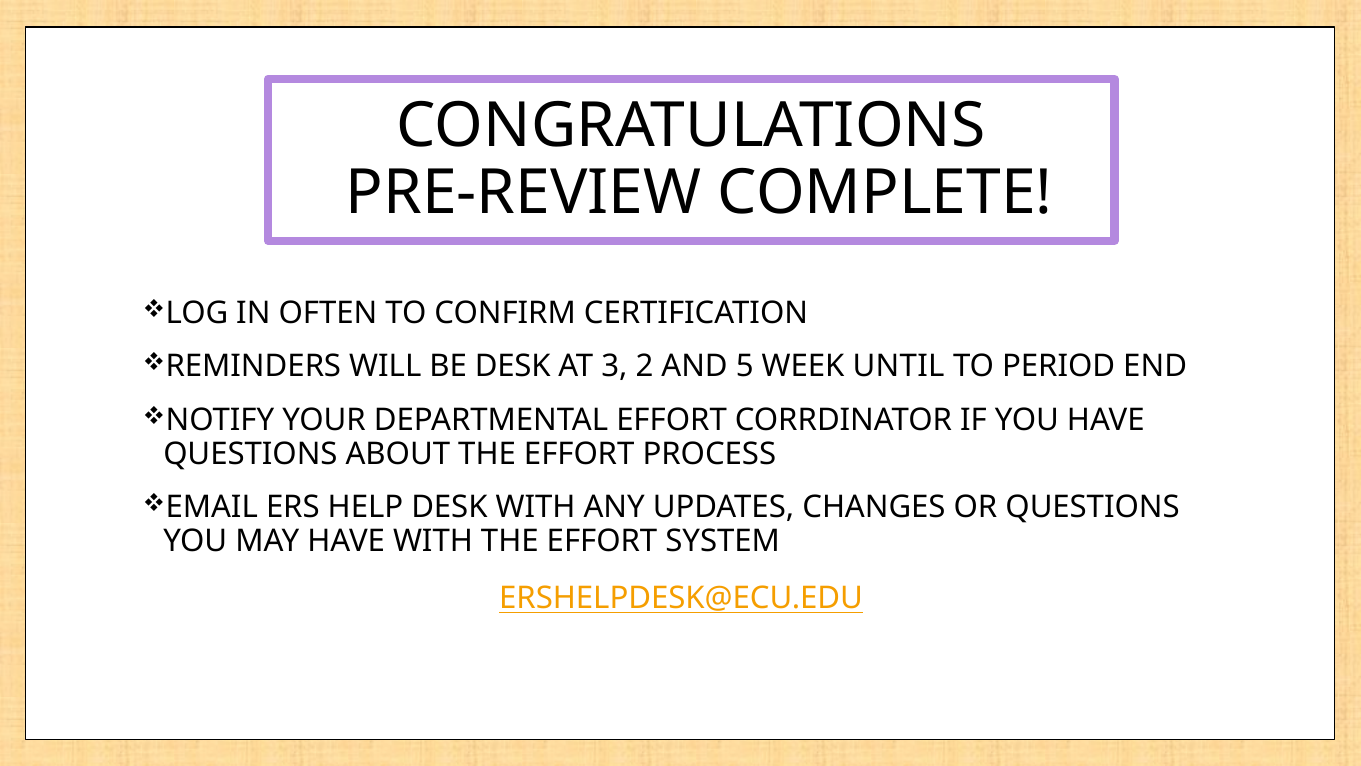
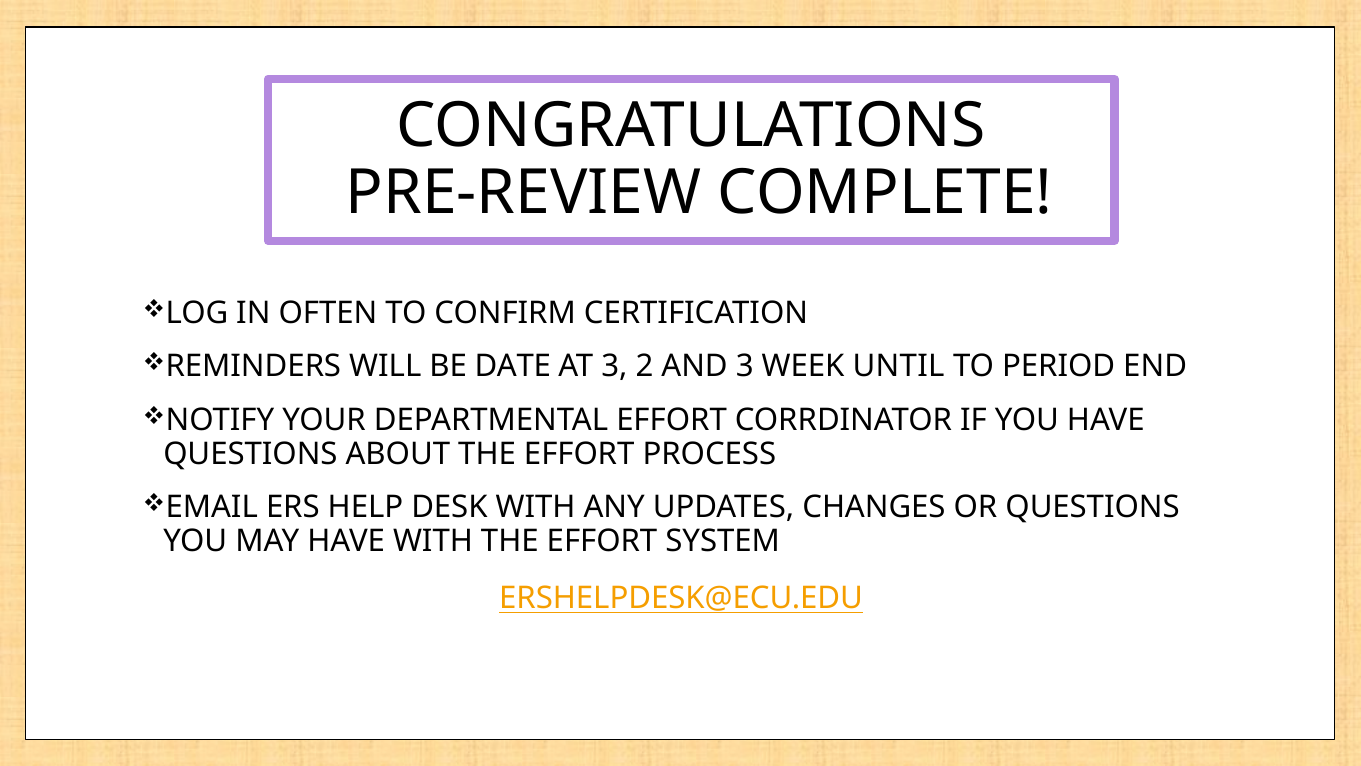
BE DESK: DESK -> DATE (513, 366)
AND 5: 5 -> 3 (745, 366)
